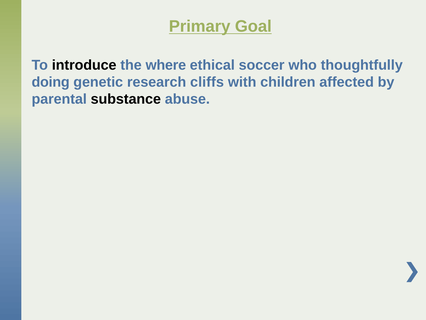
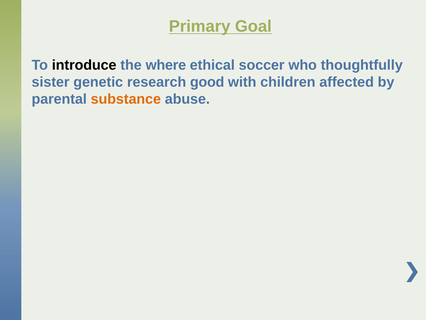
doing: doing -> sister (51, 82)
cliffs: cliffs -> good (207, 82)
substance colour: black -> orange (126, 99)
